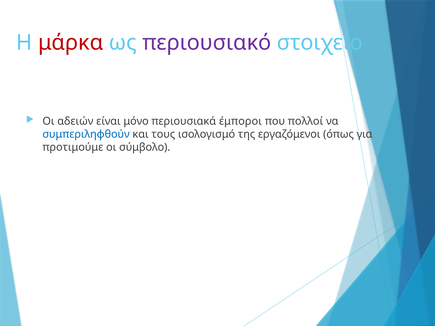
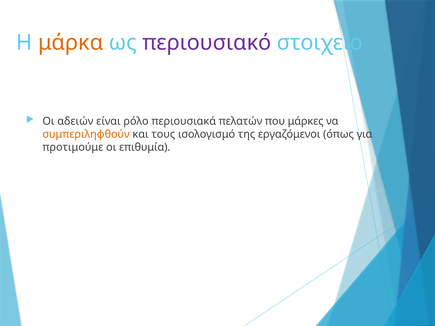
μάρκα colour: red -> orange (71, 43)
μόνο: μόνο -> ρόλο (136, 121)
έμποροι: έμποροι -> πελατών (241, 121)
πολλοί: πολλοί -> μάρκες (306, 121)
συμπεριληφθούν colour: blue -> orange (86, 134)
σύμβολο: σύμβολο -> επιθυμία (145, 147)
